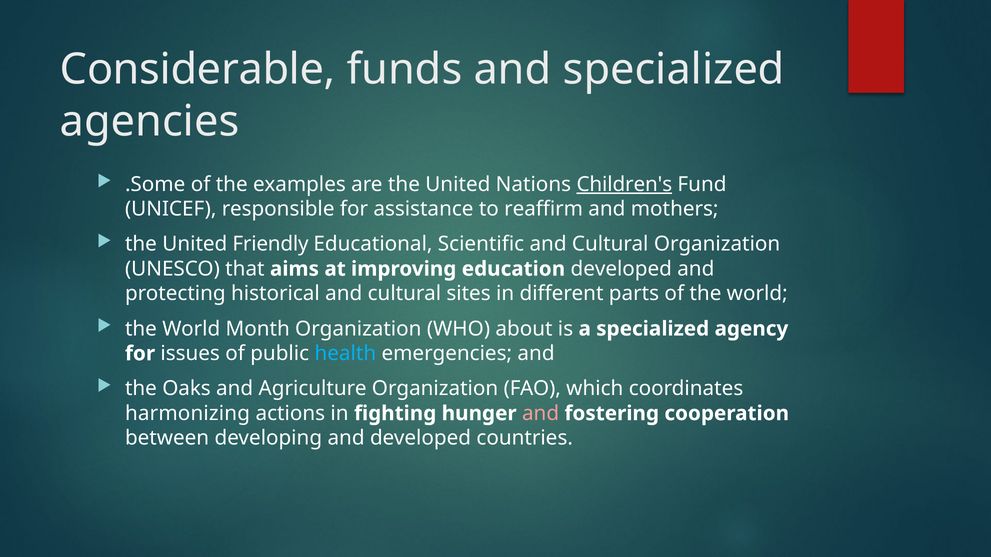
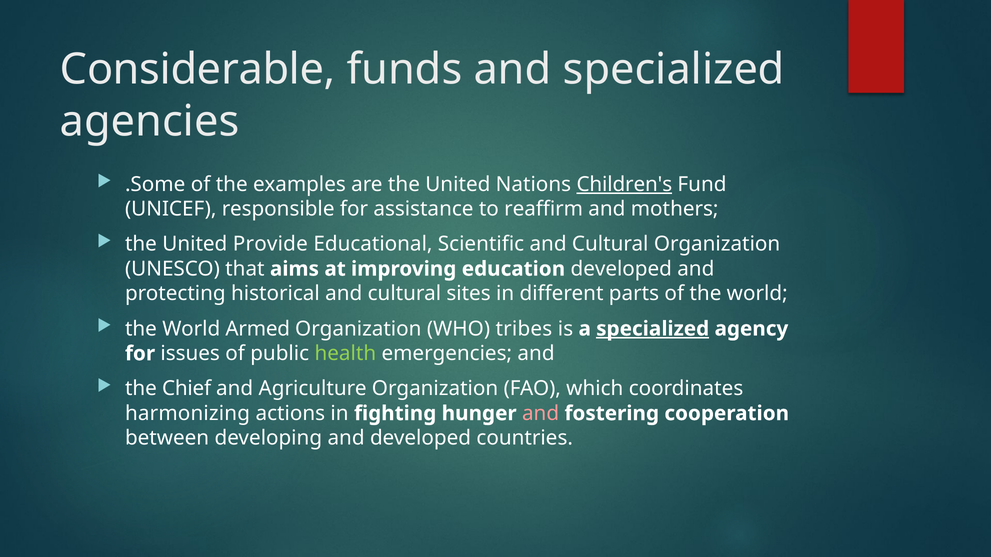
Friendly: Friendly -> Provide (270, 244)
Month: Month -> Armed (258, 329)
about: about -> tribes (524, 329)
specialized underline: none -> present (653, 329)
health colour: light blue -> light green (345, 354)
Oaks: Oaks -> Chief (187, 389)
